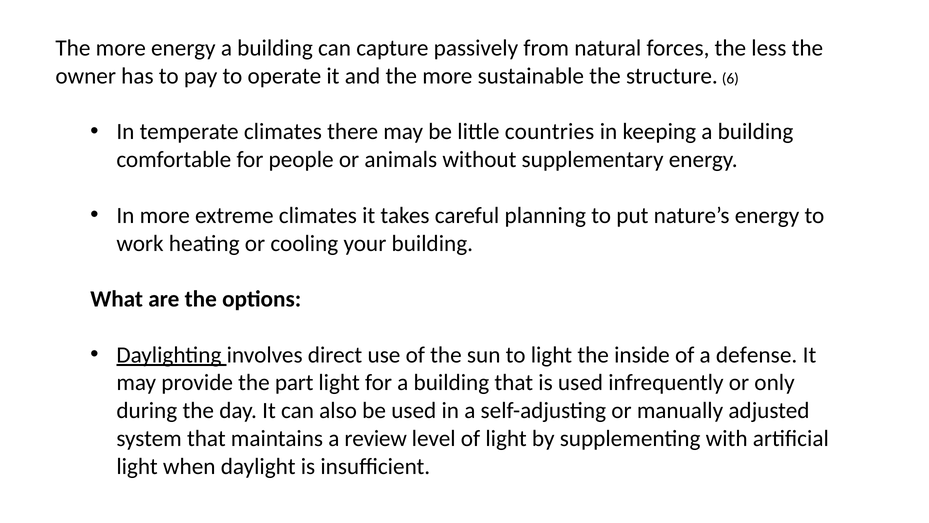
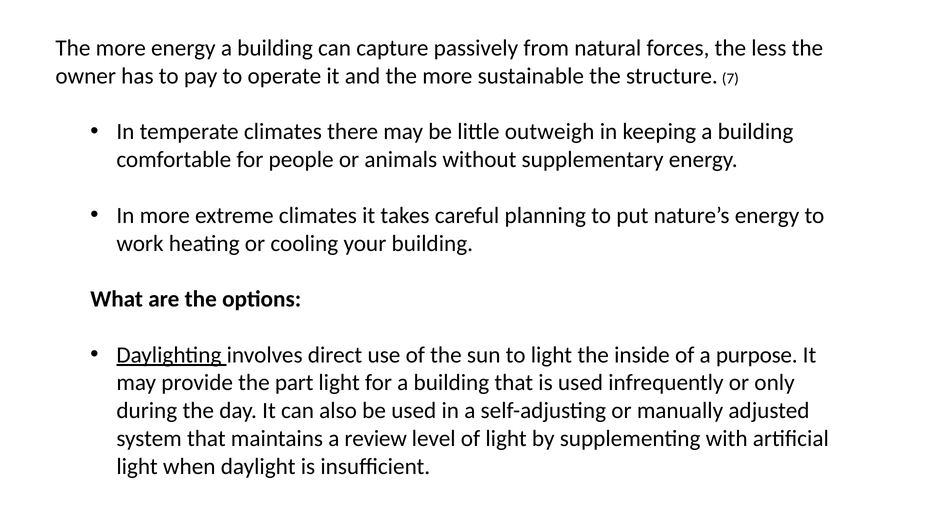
6: 6 -> 7 (730, 78)
countries: countries -> outweigh (550, 132)
defense: defense -> purpose (757, 355)
